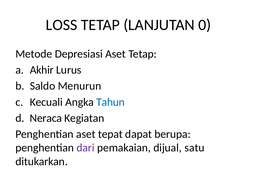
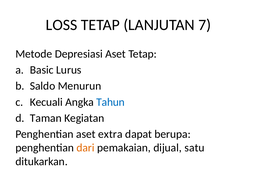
0: 0 -> 7 (205, 25)
Akhir: Akhir -> Basic (42, 70)
Neraca: Neraca -> Taman (46, 118)
tepat: tepat -> extra (110, 134)
dari colour: purple -> orange (86, 148)
